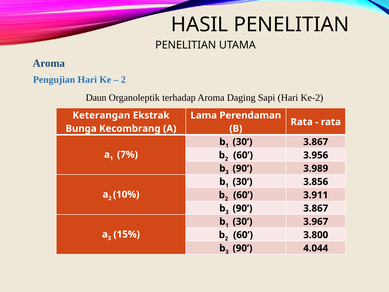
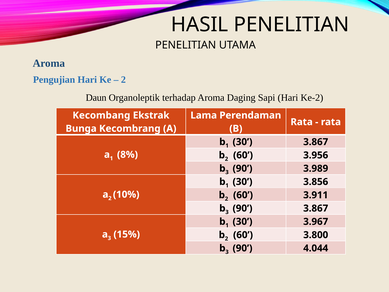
Keterangan: Keterangan -> Kecombang (101, 115)
7%: 7% -> 8% (127, 154)
